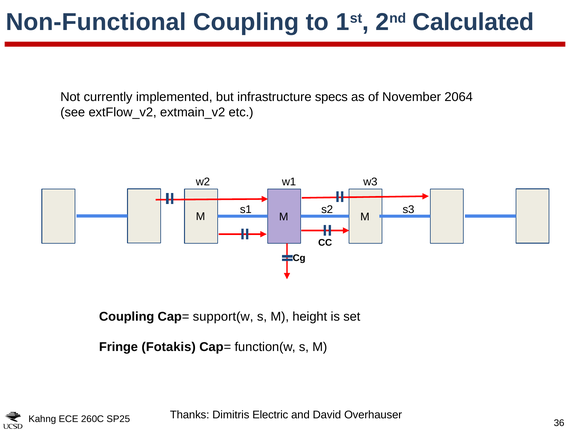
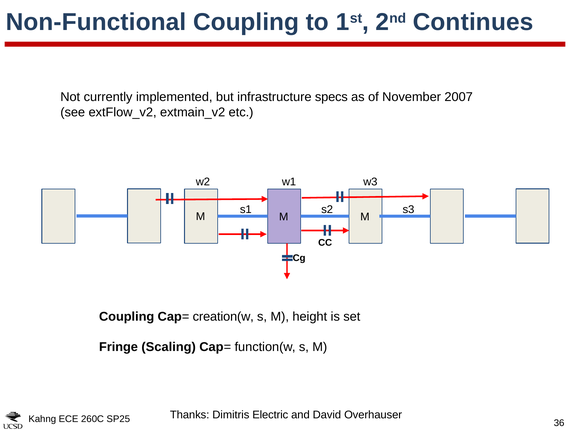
Calculated: Calculated -> Continues (473, 22)
2064: 2064 -> 2007 (459, 97)
support(w: support(w -> creation(w (223, 317)
Fotakis: Fotakis -> Scaling (169, 348)
